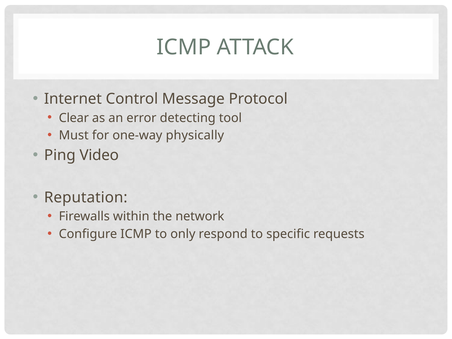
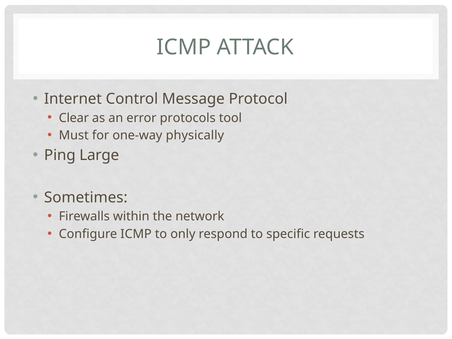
detecting: detecting -> protocols (188, 118)
Video: Video -> Large (99, 155)
Reputation: Reputation -> Sometimes (86, 197)
